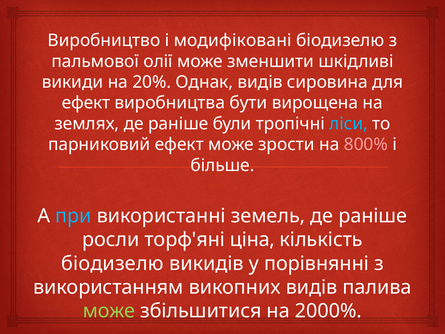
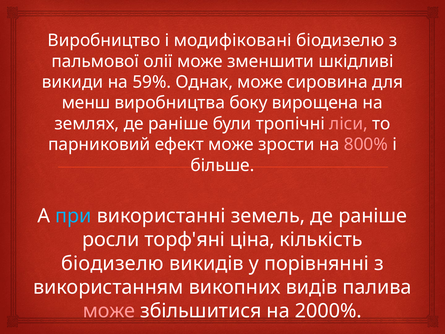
20%: 20% -> 59% (152, 82)
Однак видів: видів -> може (260, 82)
ефект: ефект -> менш (86, 103)
бути: бути -> боку (248, 103)
ліси colour: light blue -> pink (349, 124)
може colour: light green -> pink (109, 311)
